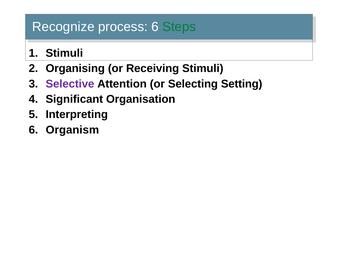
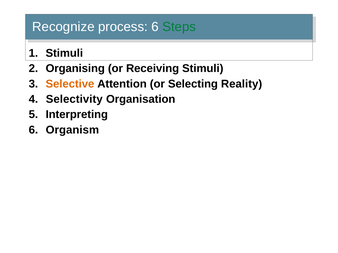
Selective colour: purple -> orange (70, 84)
Setting: Setting -> Reality (242, 84)
Significant: Significant -> Selectivity (74, 99)
